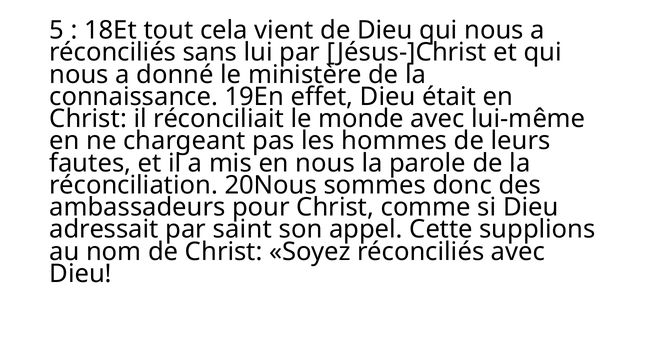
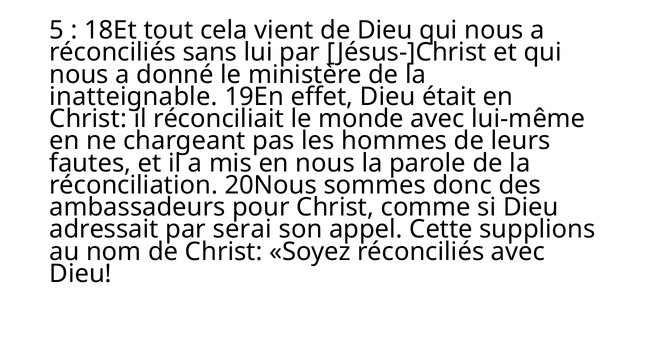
connaissance: connaissance -> inatteignable (134, 97)
saint: saint -> serai (242, 229)
